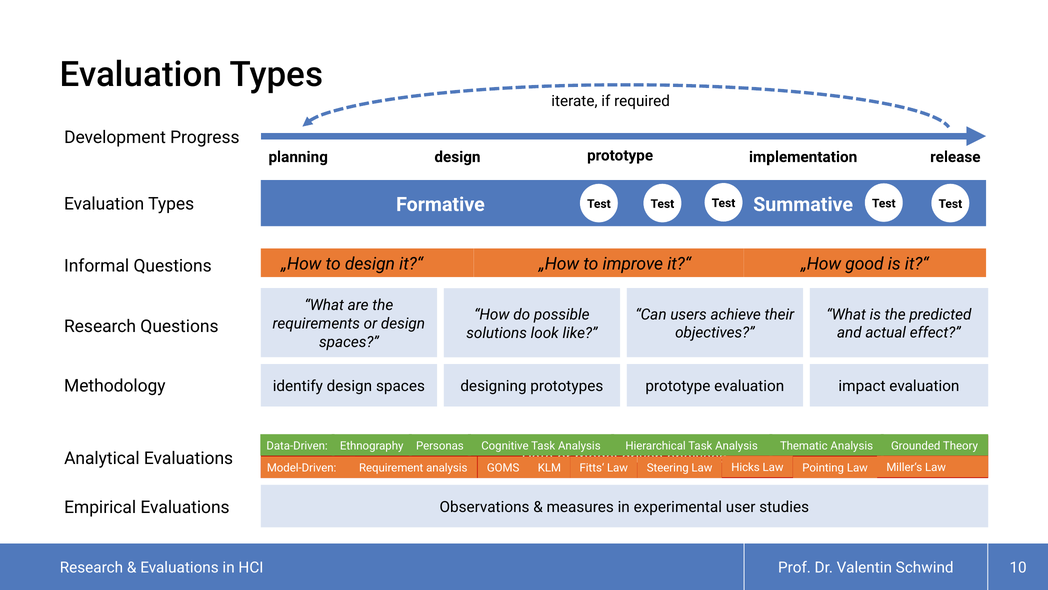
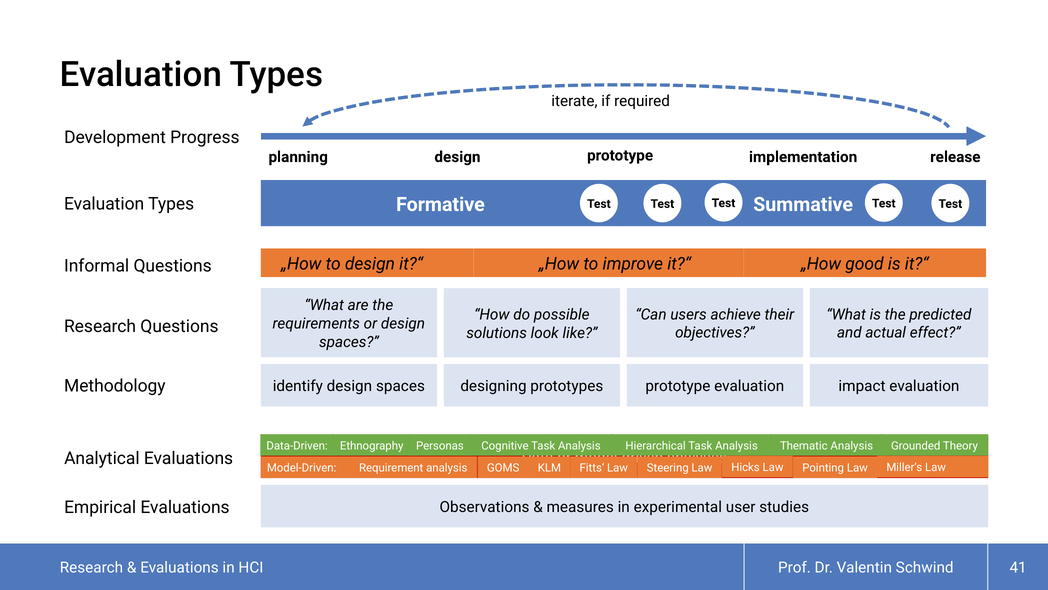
10: 10 -> 41 (1018, 567)
